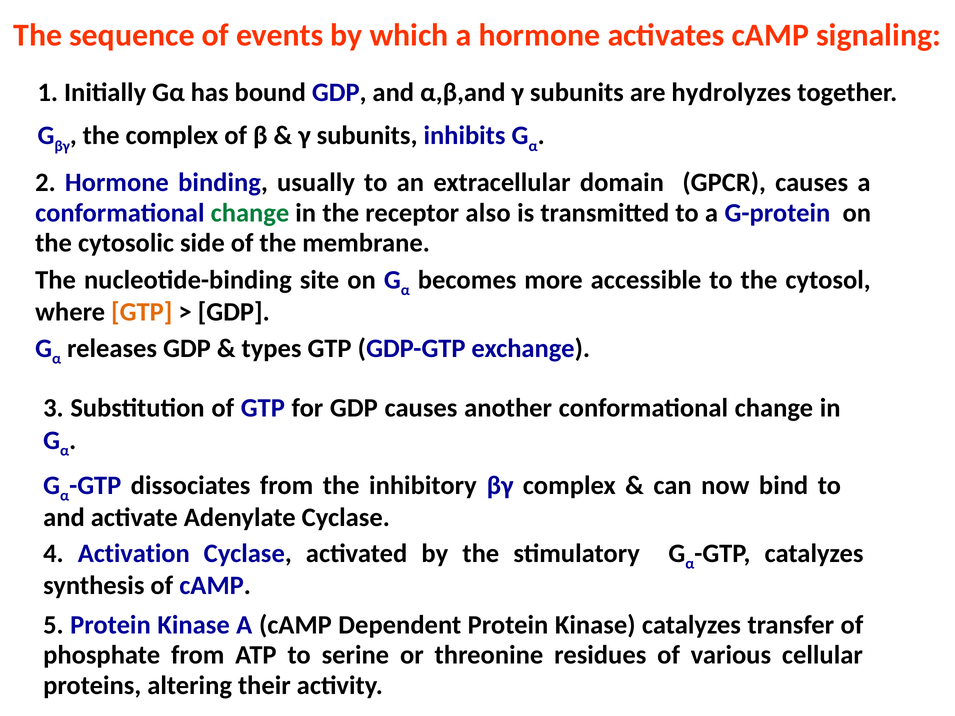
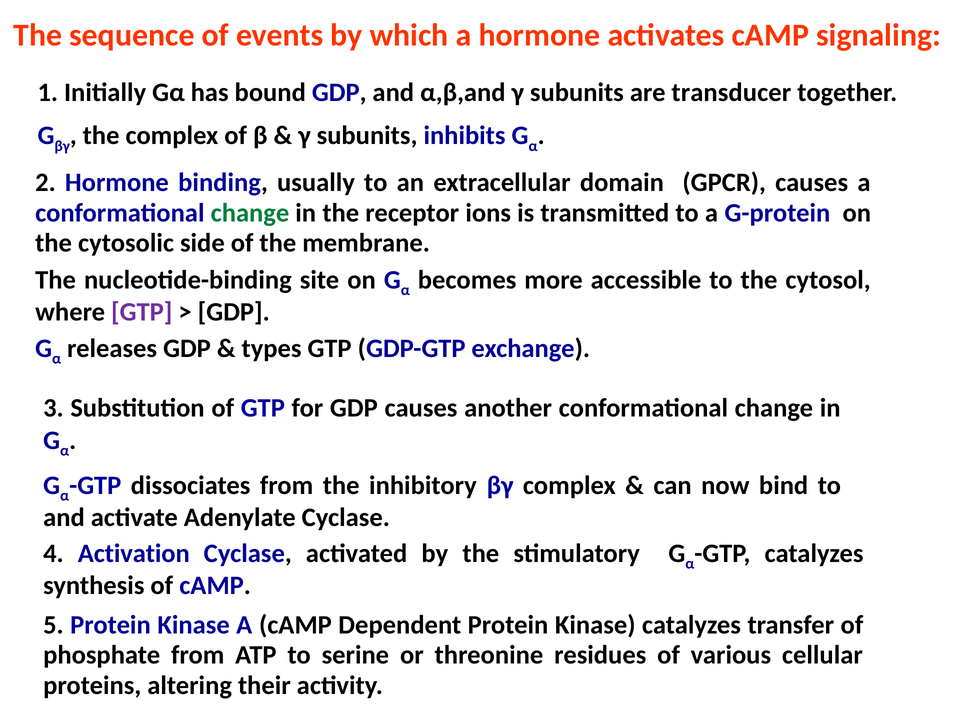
hydrolyzes: hydrolyzes -> transducer (731, 93)
also: also -> ions (488, 213)
GTP colour: orange -> purple (142, 312)
